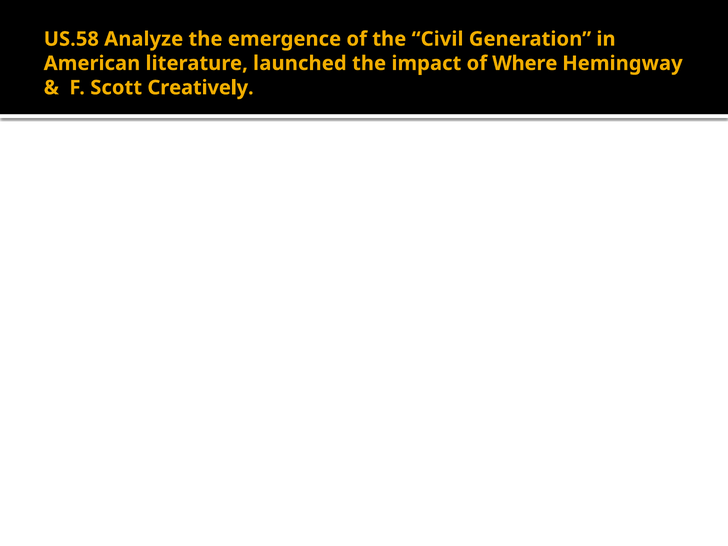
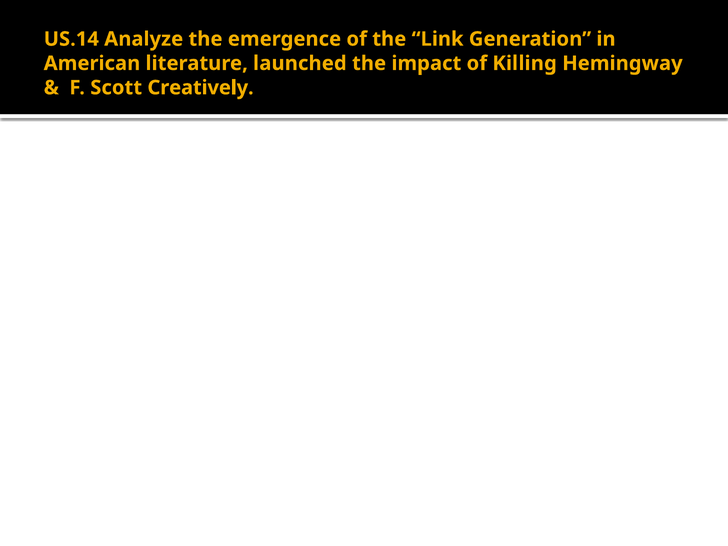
US.58: US.58 -> US.14 (71, 39)
Civil: Civil -> Link (438, 39)
Where: Where -> Killing (525, 63)
